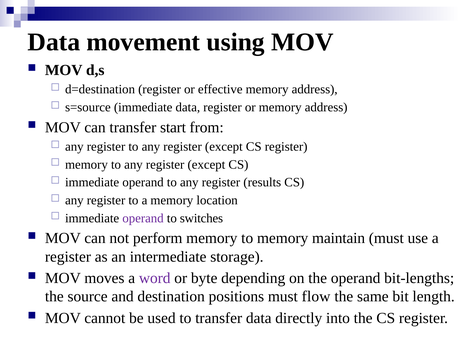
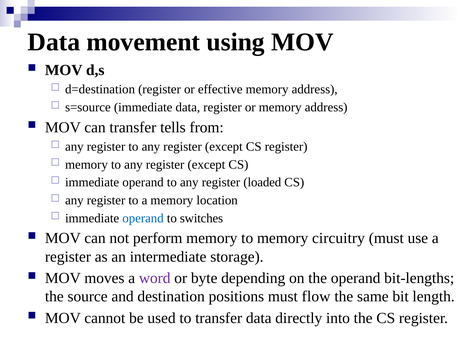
start: start -> tells (173, 128)
results: results -> loaded (262, 183)
operand colour: purple -> blue (143, 219)
maintain: maintain -> circuitry (338, 239)
